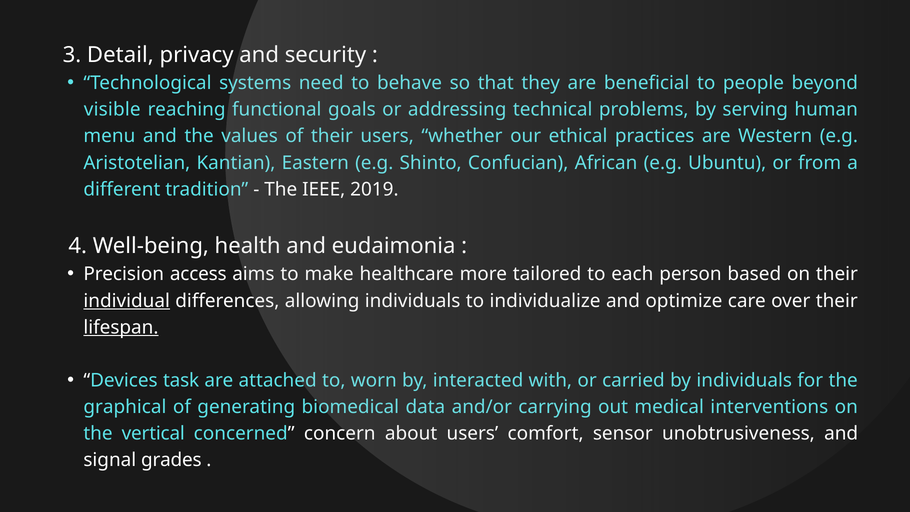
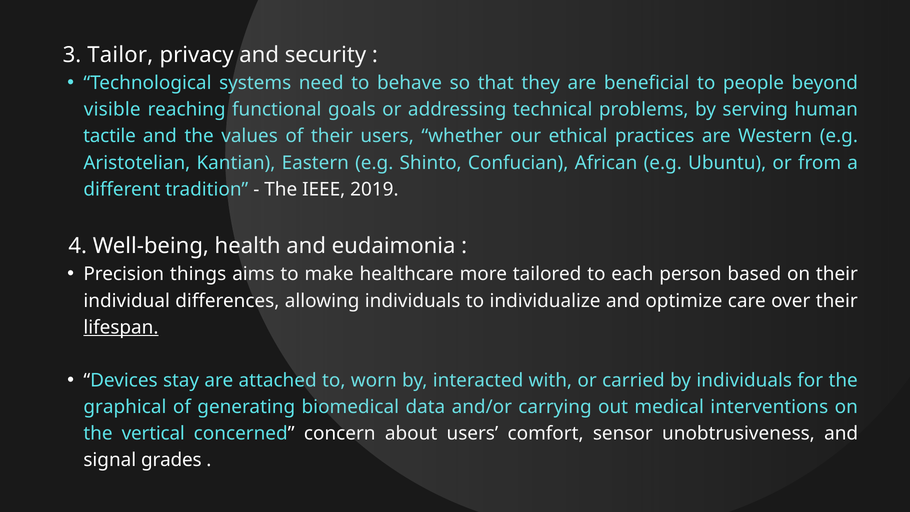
Detail: Detail -> Tailor (120, 55)
menu: menu -> tactile (110, 136)
access: access -> things (198, 274)
individual underline: present -> none (127, 301)
task: task -> stay (181, 380)
